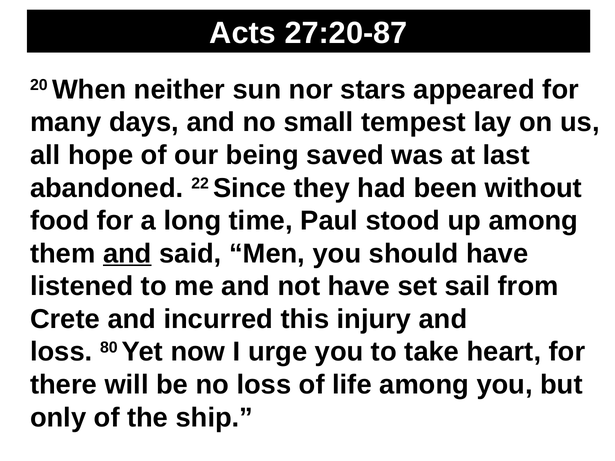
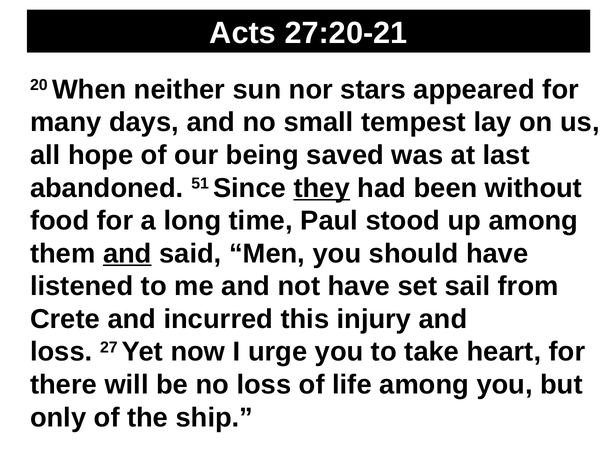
27:20-87: 27:20-87 -> 27:20-21 (346, 33)
22: 22 -> 51 (200, 184)
they underline: none -> present (322, 188)
80: 80 -> 27 (109, 348)
